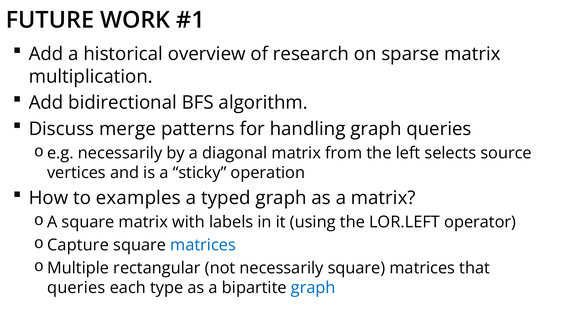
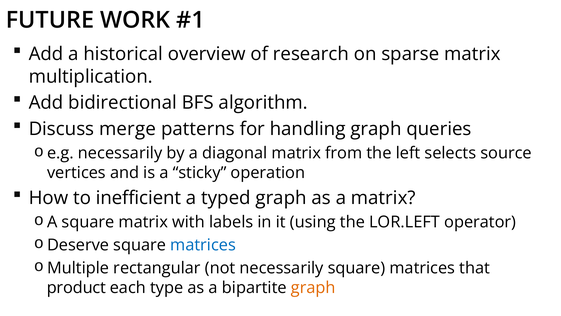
examples: examples -> inefficient (139, 198)
Capture: Capture -> Deserve (78, 245)
queries: queries -> product (76, 287)
graph colour: blue -> orange (313, 287)
